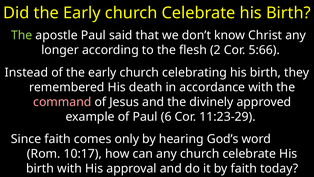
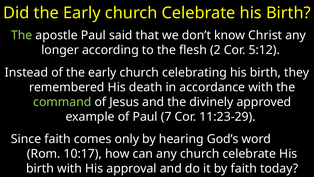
5:66: 5:66 -> 5:12 (264, 50)
command colour: pink -> light green (62, 102)
6: 6 -> 7 (166, 117)
